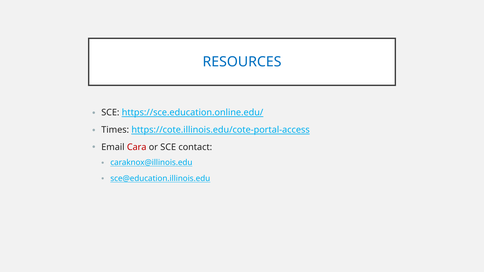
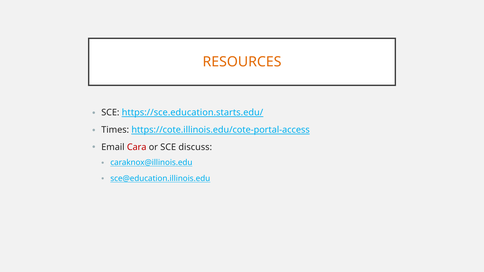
RESOURCES colour: blue -> orange (242, 62)
https://sce.education.online.edu/: https://sce.education.online.edu/ -> https://sce.education.starts.edu/ (192, 113)
contact: contact -> discuss (195, 147)
